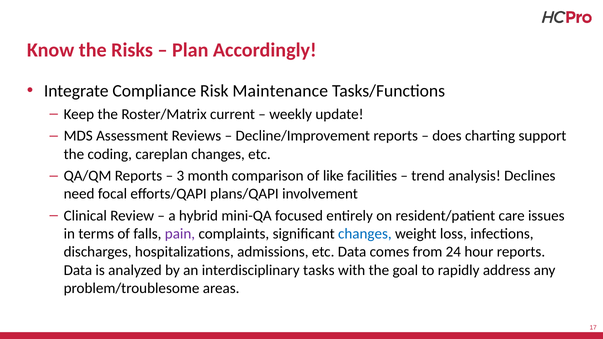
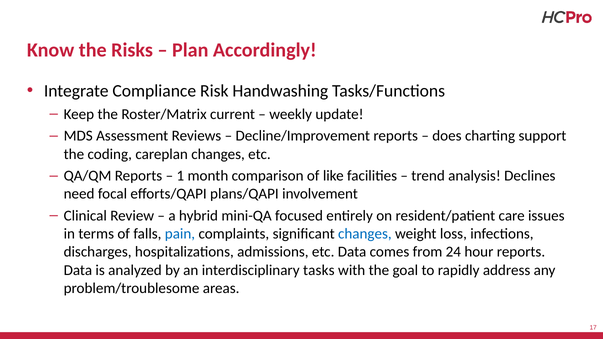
Maintenance: Maintenance -> Handwashing (280, 91)
3: 3 -> 1 (180, 176)
pain colour: purple -> blue (180, 234)
